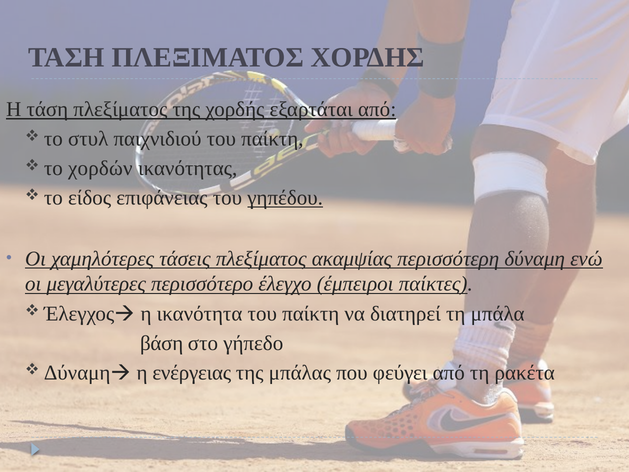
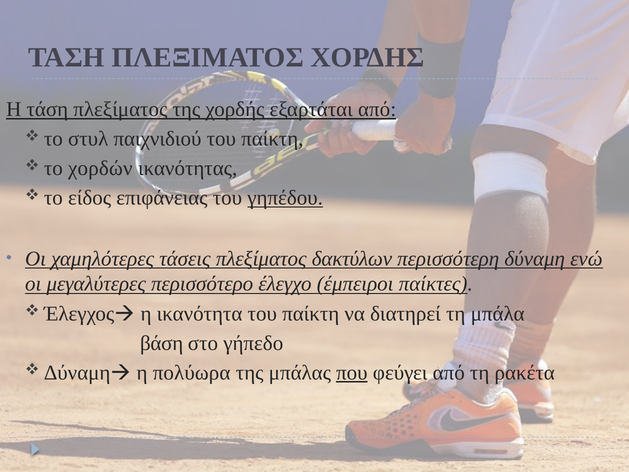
ακαμψίας: ακαμψίας -> δακτύλων (352, 259)
ενέργειας: ενέργειας -> πολύωρα (192, 372)
που underline: none -> present (352, 372)
